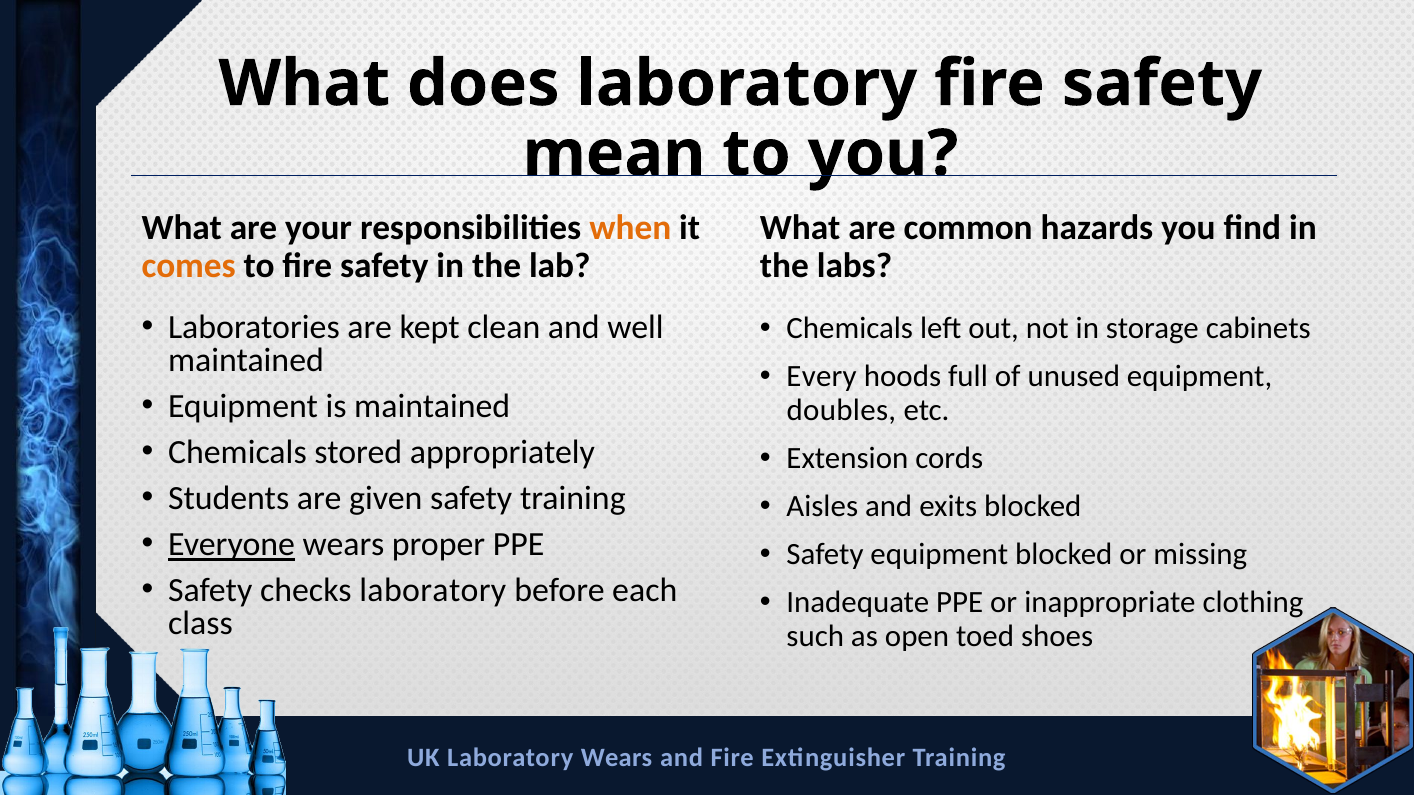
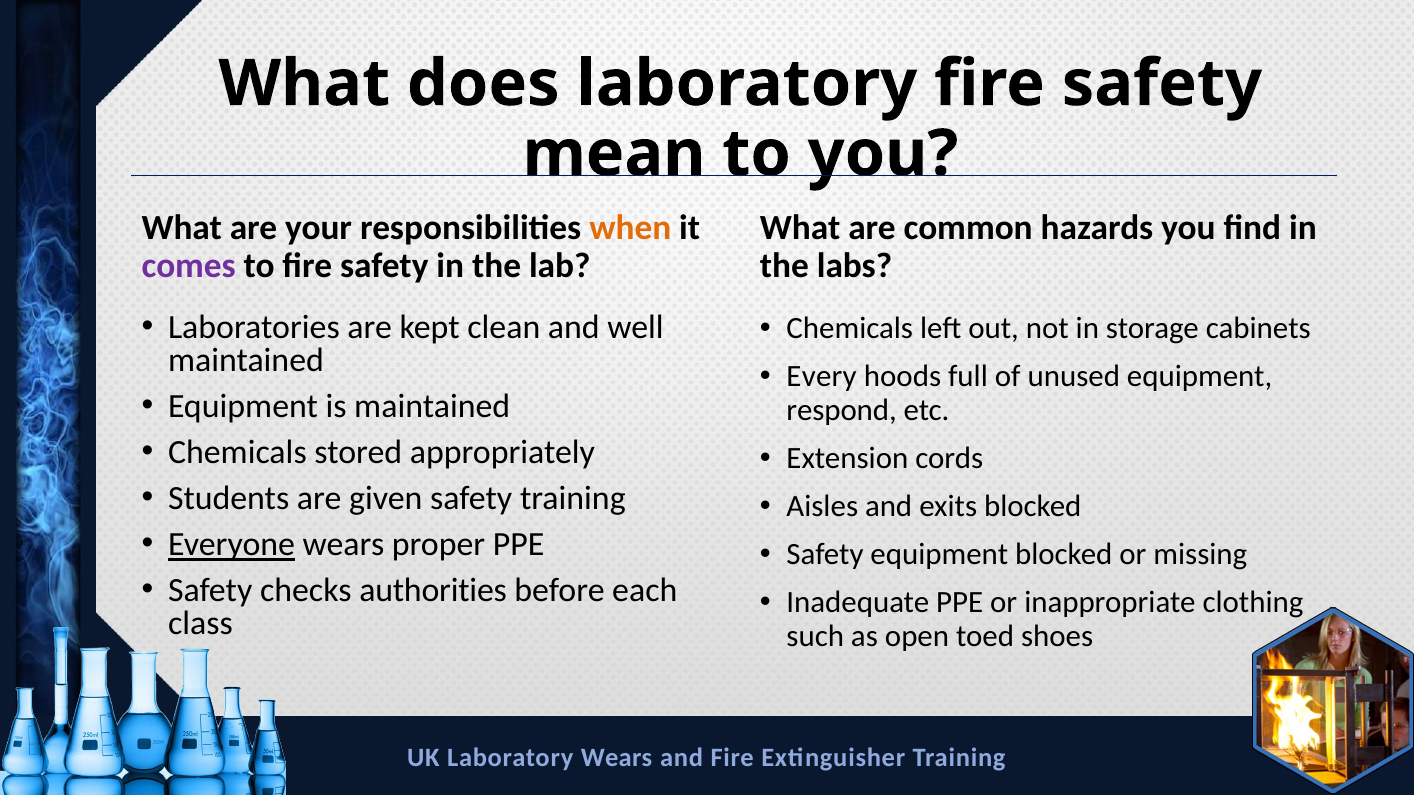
comes colour: orange -> purple (189, 266)
doubles: doubles -> respond (842, 410)
checks laboratory: laboratory -> authorities (433, 591)
